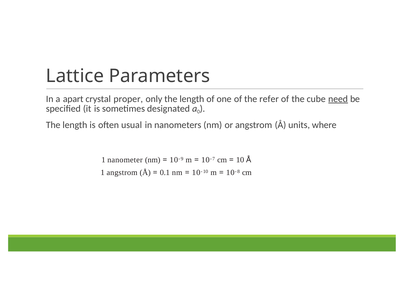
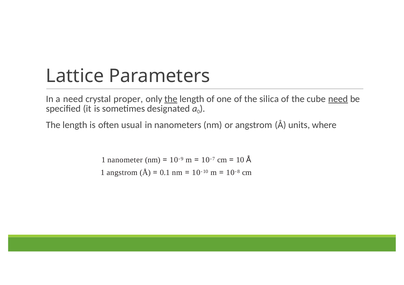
a apart: apart -> need (73, 99)
the underline: none -> present (171, 99)
refer: refer -> silica (269, 99)
